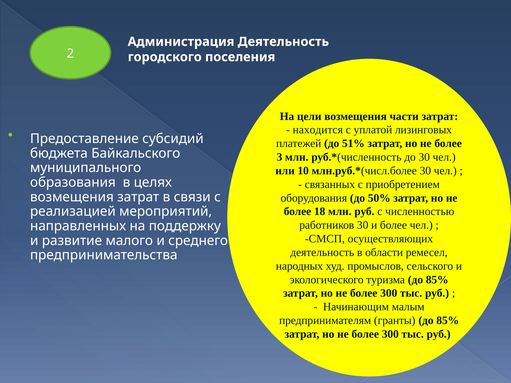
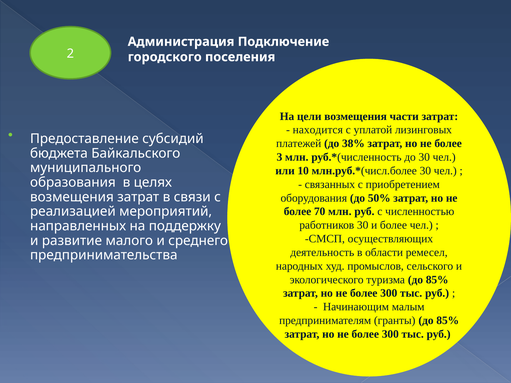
Администрация Деятельность: Деятельность -> Подключение (283, 42)
51%: 51% -> 38% (353, 144)
18: 18 -> 70 (320, 212)
